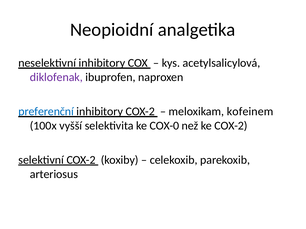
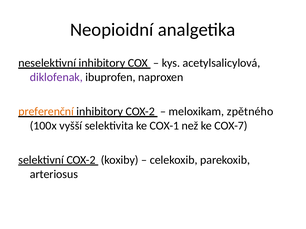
preferenční colour: blue -> orange (46, 112)
kofeinem: kofeinem -> zpětného (250, 112)
COX-0: COX-0 -> COX-1 (164, 126)
ke COX-2: COX-2 -> COX-7 (231, 126)
